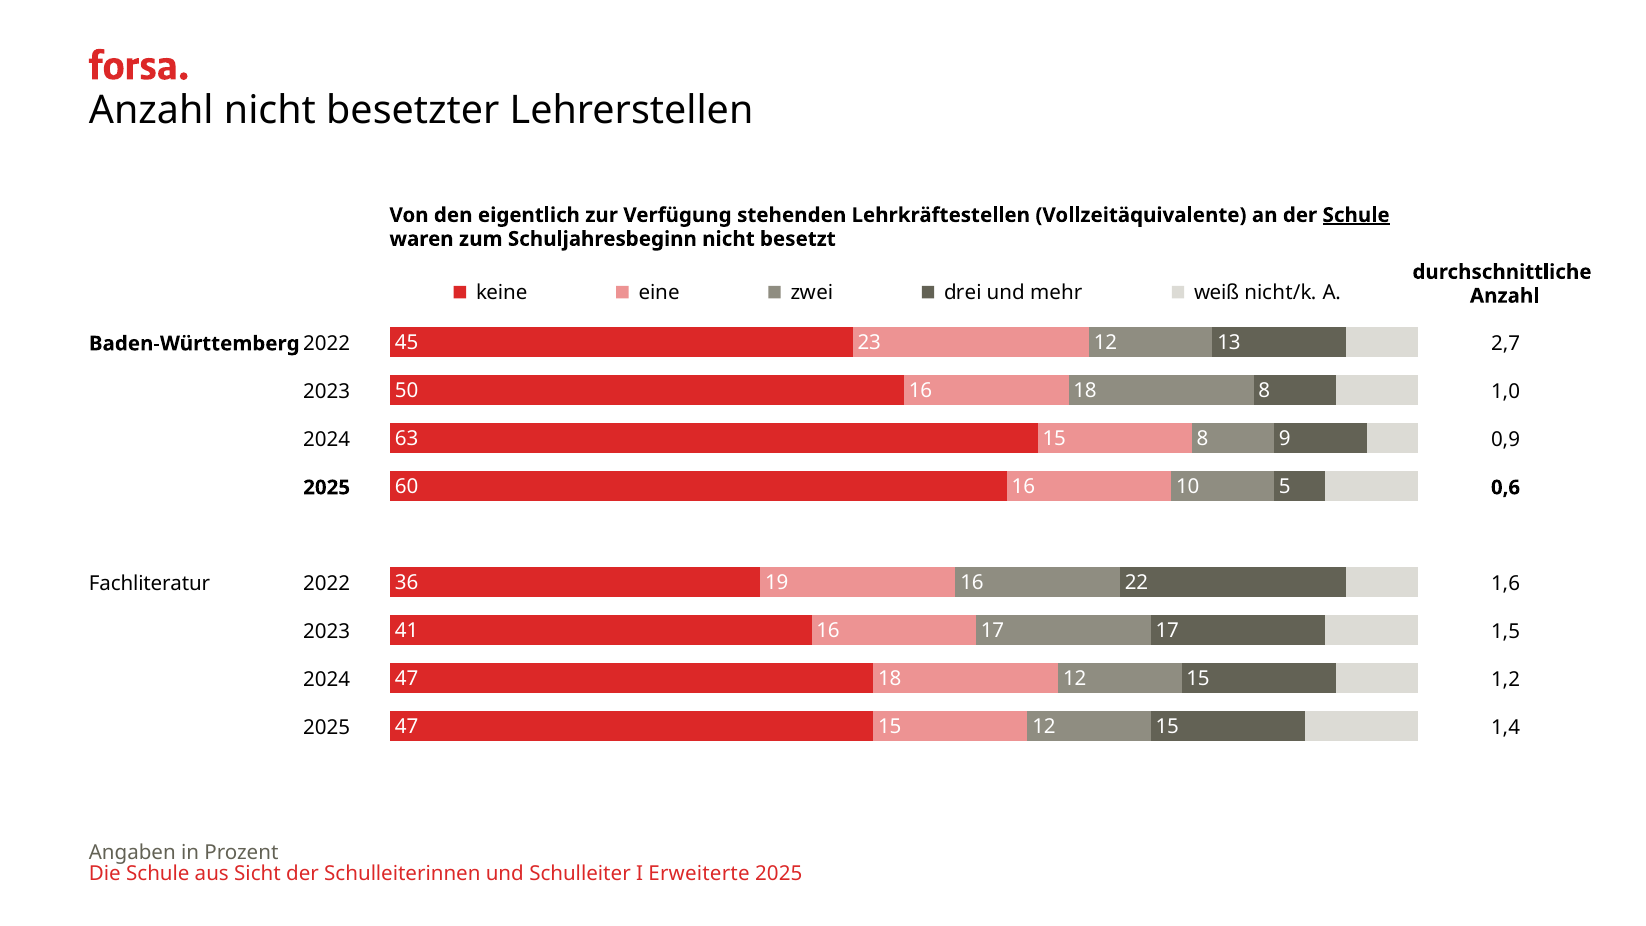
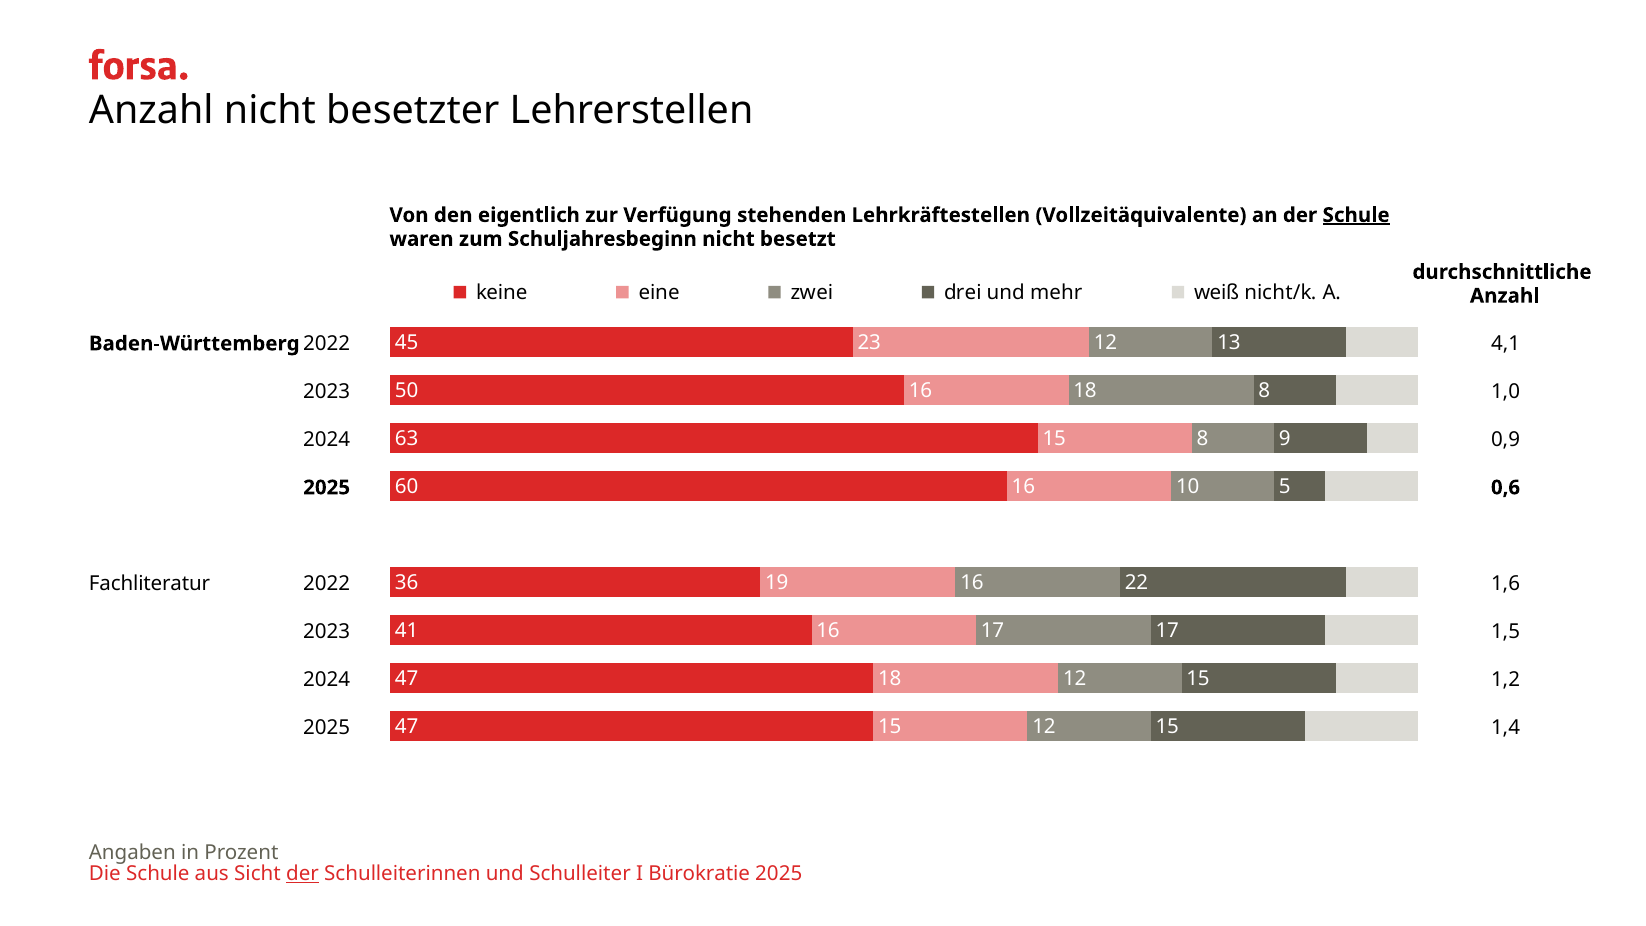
2,7: 2,7 -> 4,1 (1506, 344)
der underline: none -> present (303, 874)
Erweiterte: Erweiterte -> Bürokratie (699, 874)
